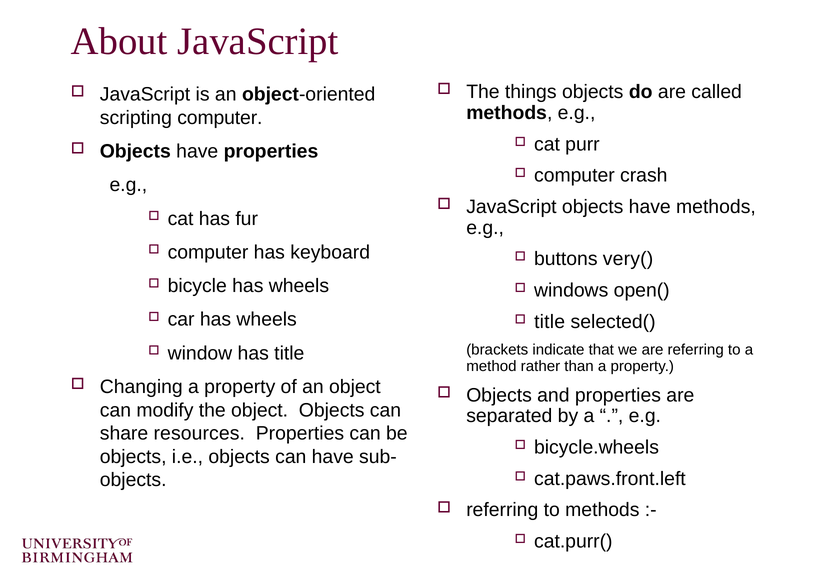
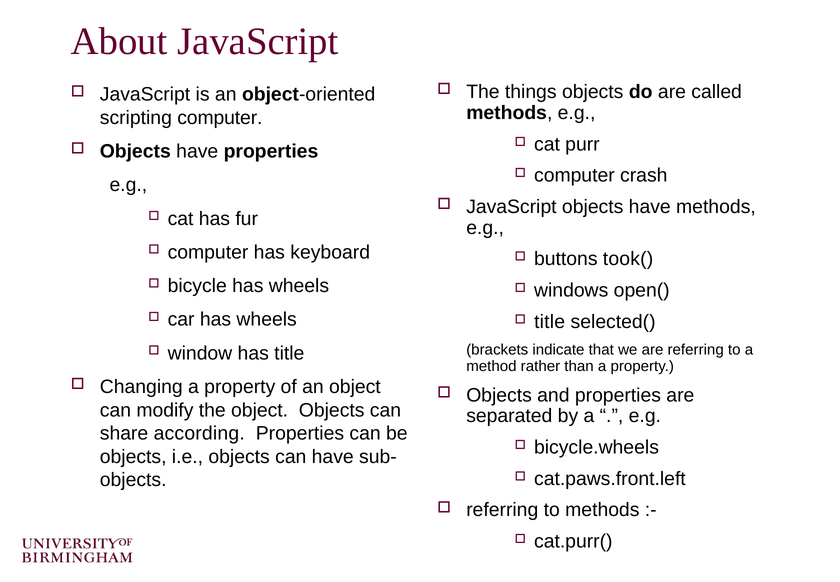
very(: very( -> took( (628, 259)
resources: resources -> according (199, 433)
